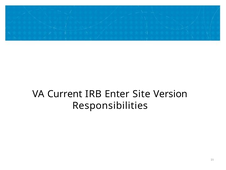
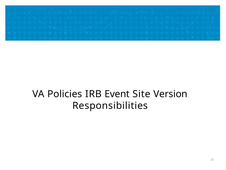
Current: Current -> Policies (65, 94)
Enter: Enter -> Event (117, 94)
